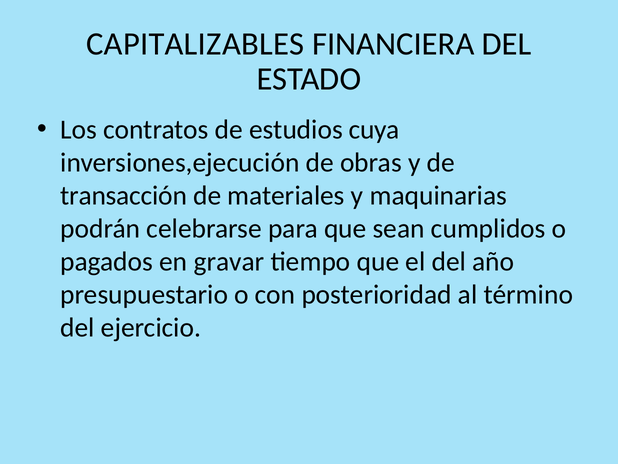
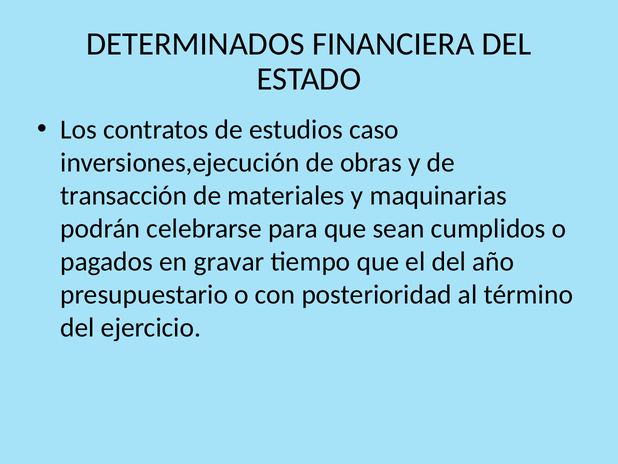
CAPITALIZABLES: CAPITALIZABLES -> DETERMINADOS (195, 44)
cuya: cuya -> caso (374, 130)
